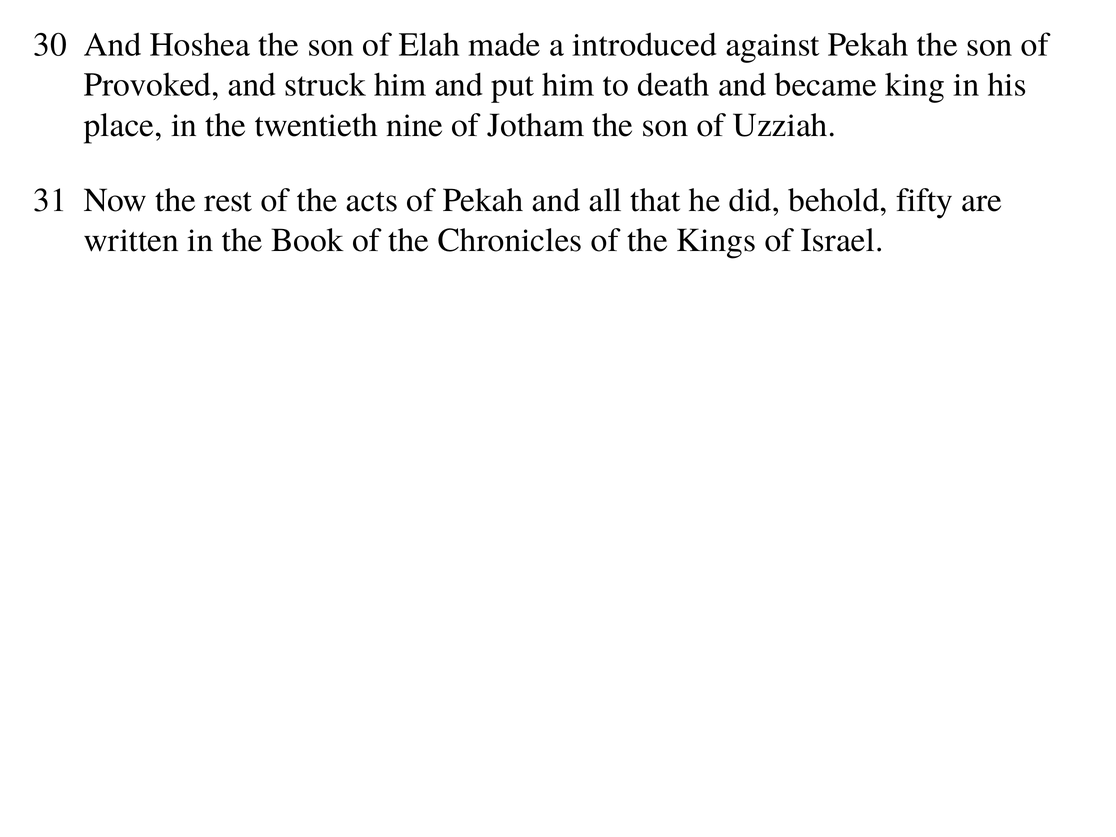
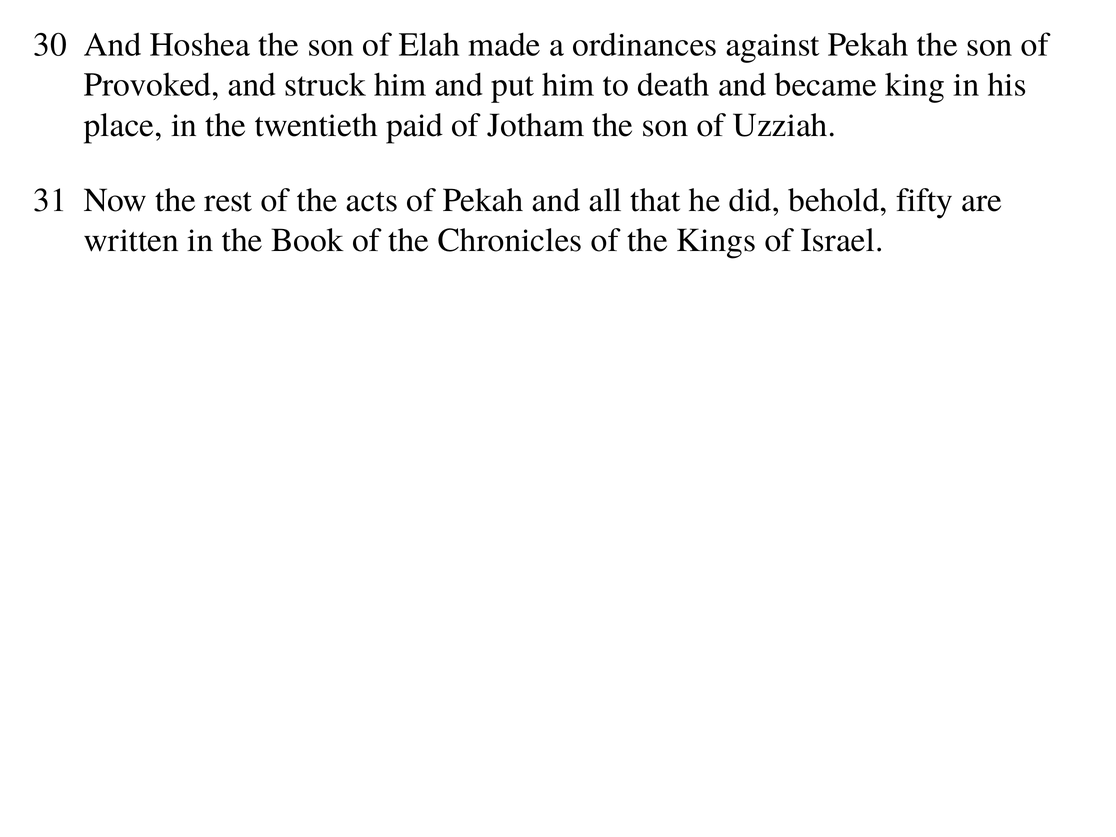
introduced: introduced -> ordinances (645, 45)
nine: nine -> paid (415, 125)
